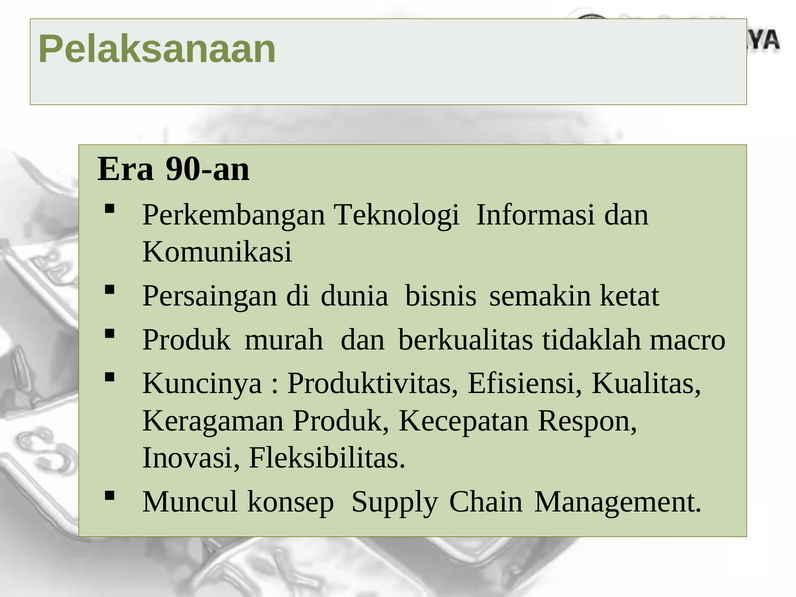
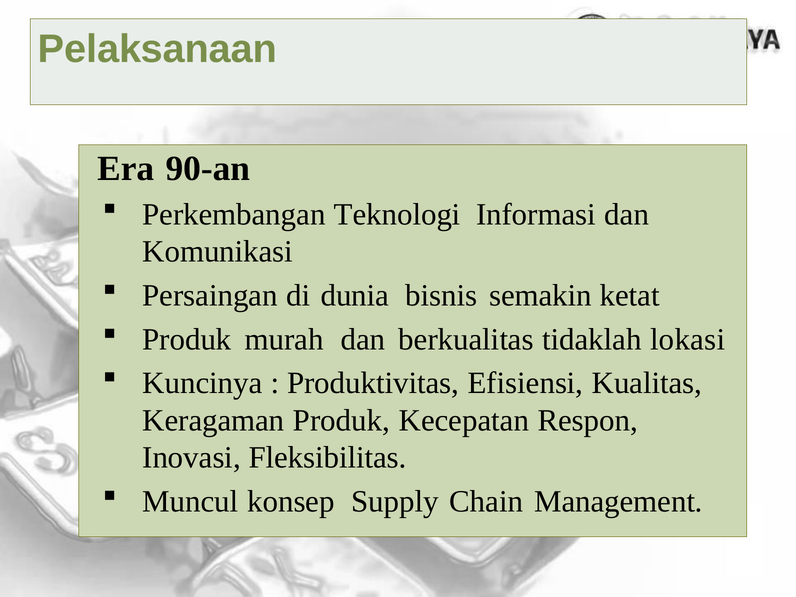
macro: macro -> lokasi (688, 339)
